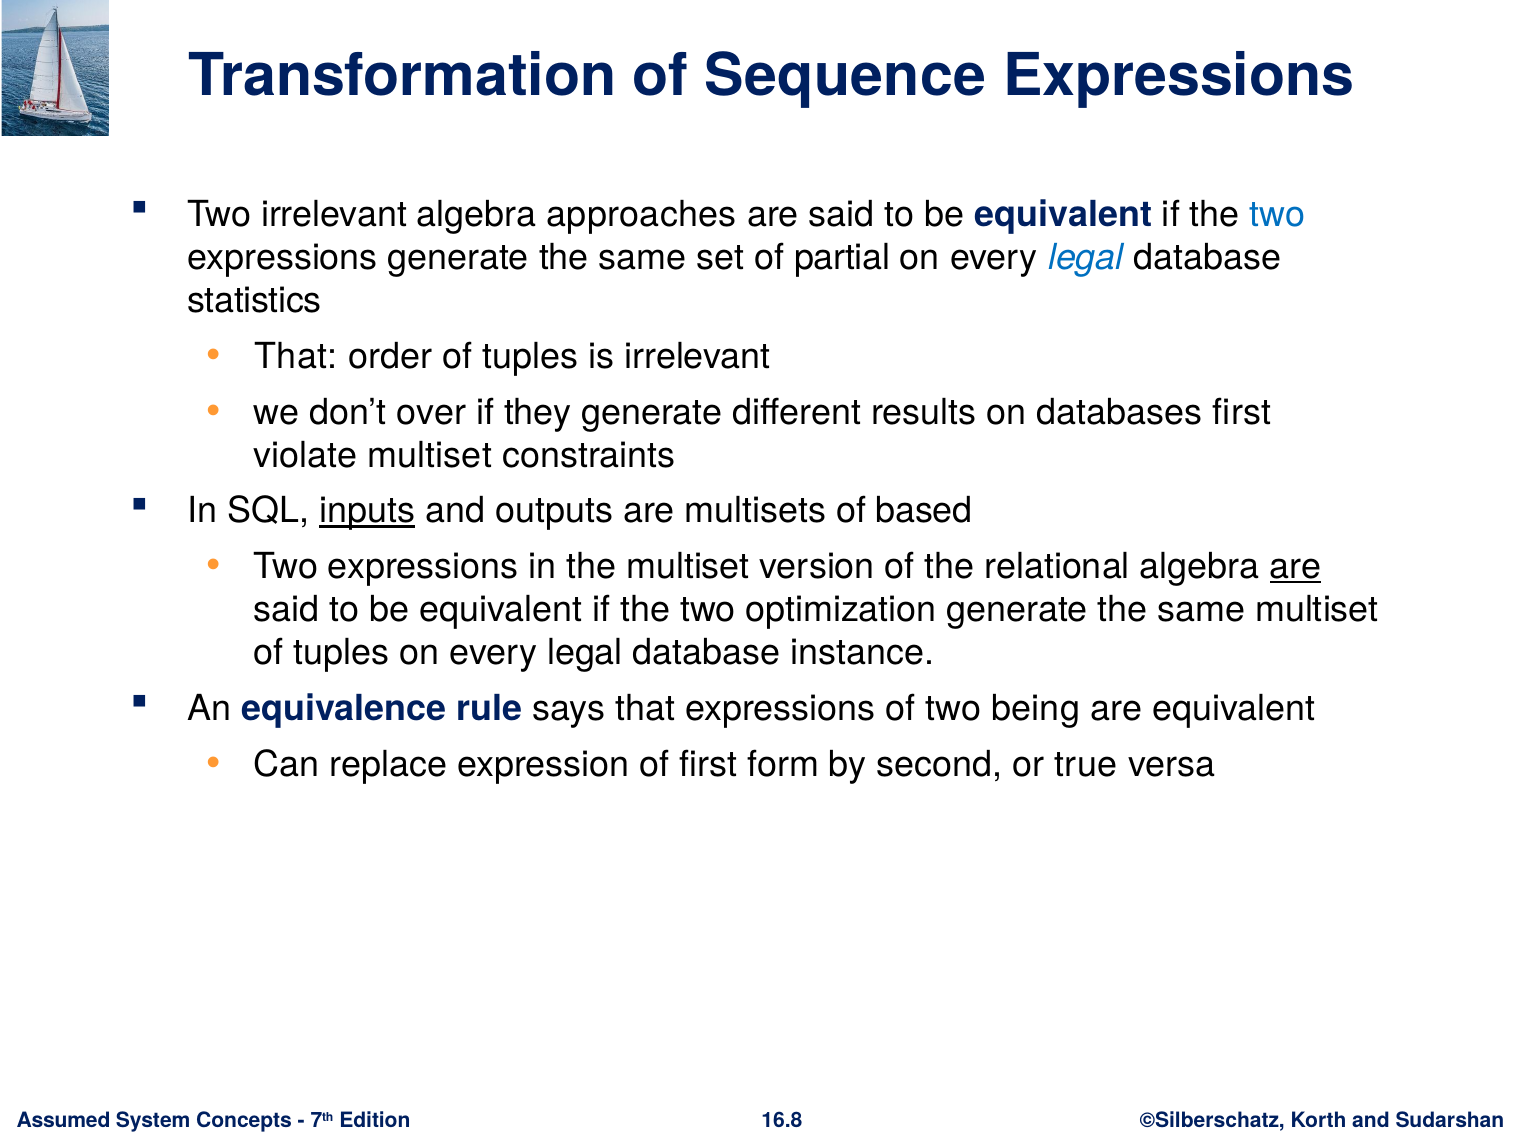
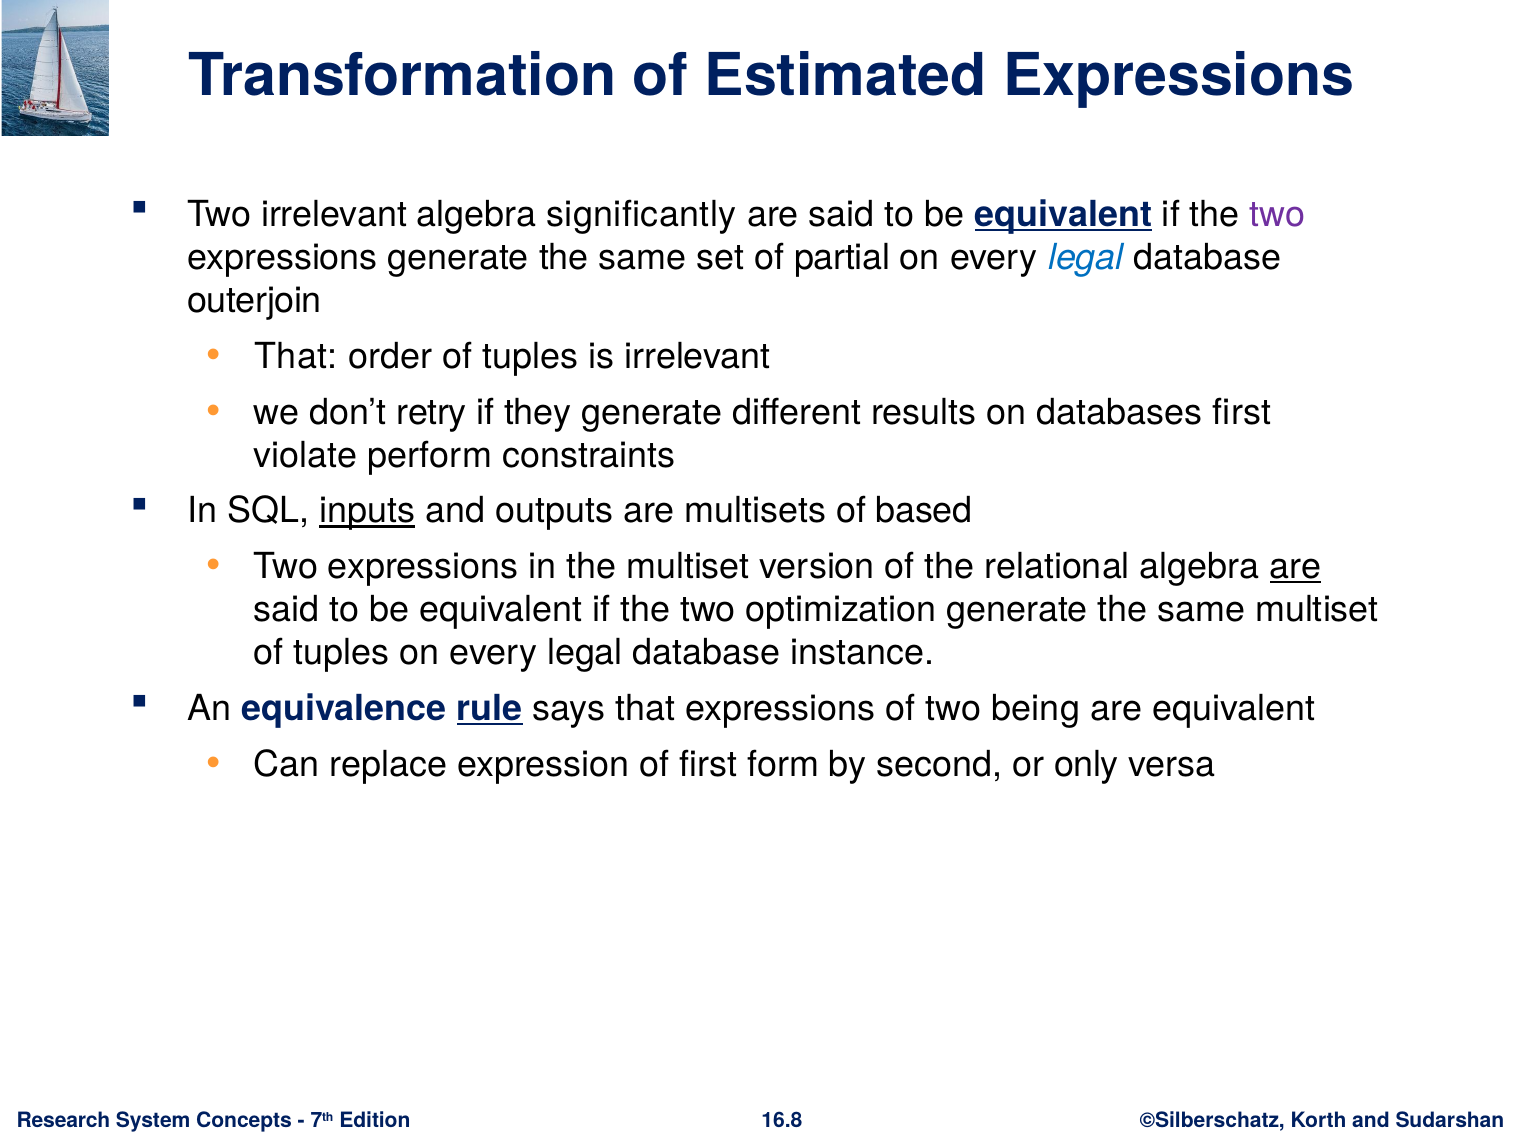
Sequence: Sequence -> Estimated (846, 76)
approaches: approaches -> significantly (642, 215)
equivalent underline: none -> present (1063, 215)
two colour: blue -> purple (1278, 215)
statistics: statistics -> outerjoin (254, 301)
over: over -> retry (432, 412)
violate multiset: multiset -> perform (430, 455)
rule underline: none -> present (490, 709)
true: true -> only (1086, 764)
Assumed: Assumed -> Research (64, 1121)
